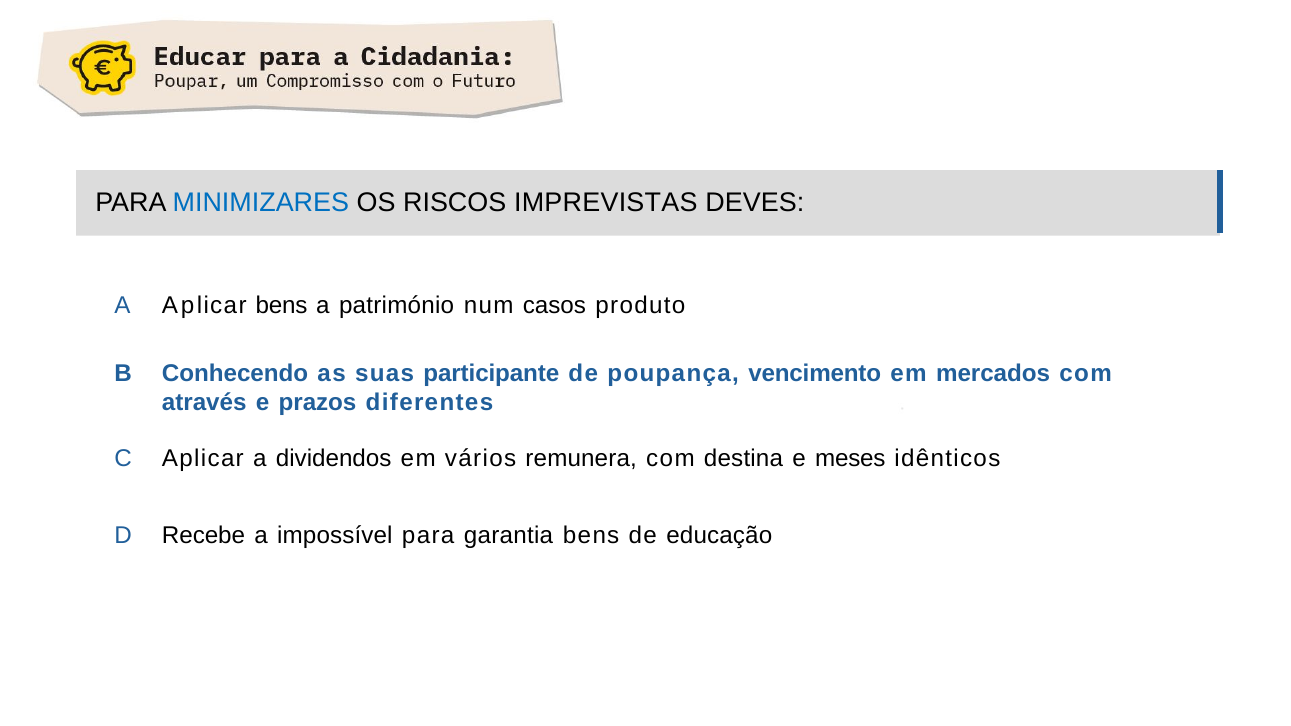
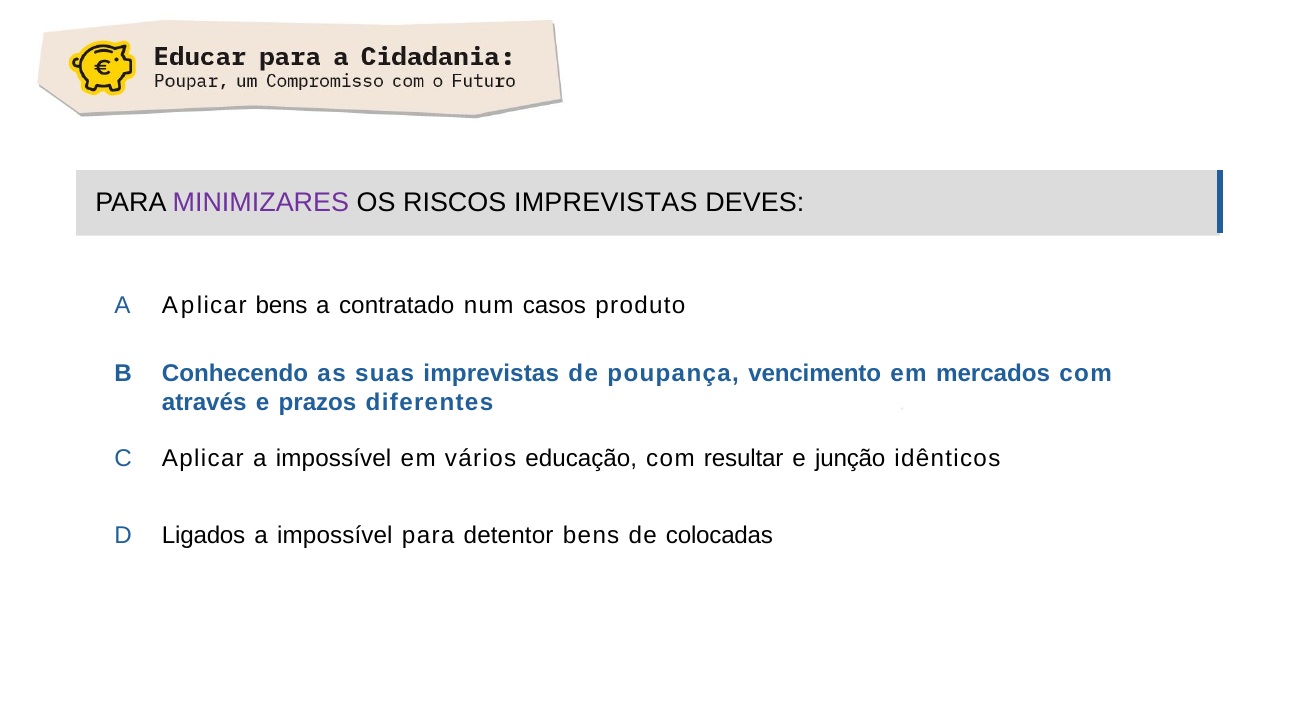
MINIMIZARES colour: blue -> purple (261, 203)
património: património -> contratado (397, 305)
suas participante: participante -> imprevistas (491, 373)
Aplicar a dividendos: dividendos -> impossível (334, 459)
remunera: remunera -> educação (581, 459)
destina: destina -> resultar (744, 459)
meses: meses -> junção (850, 459)
Recebe: Recebe -> Ligados (204, 536)
garantia: garantia -> detentor (509, 536)
educação: educação -> colocadas (719, 536)
